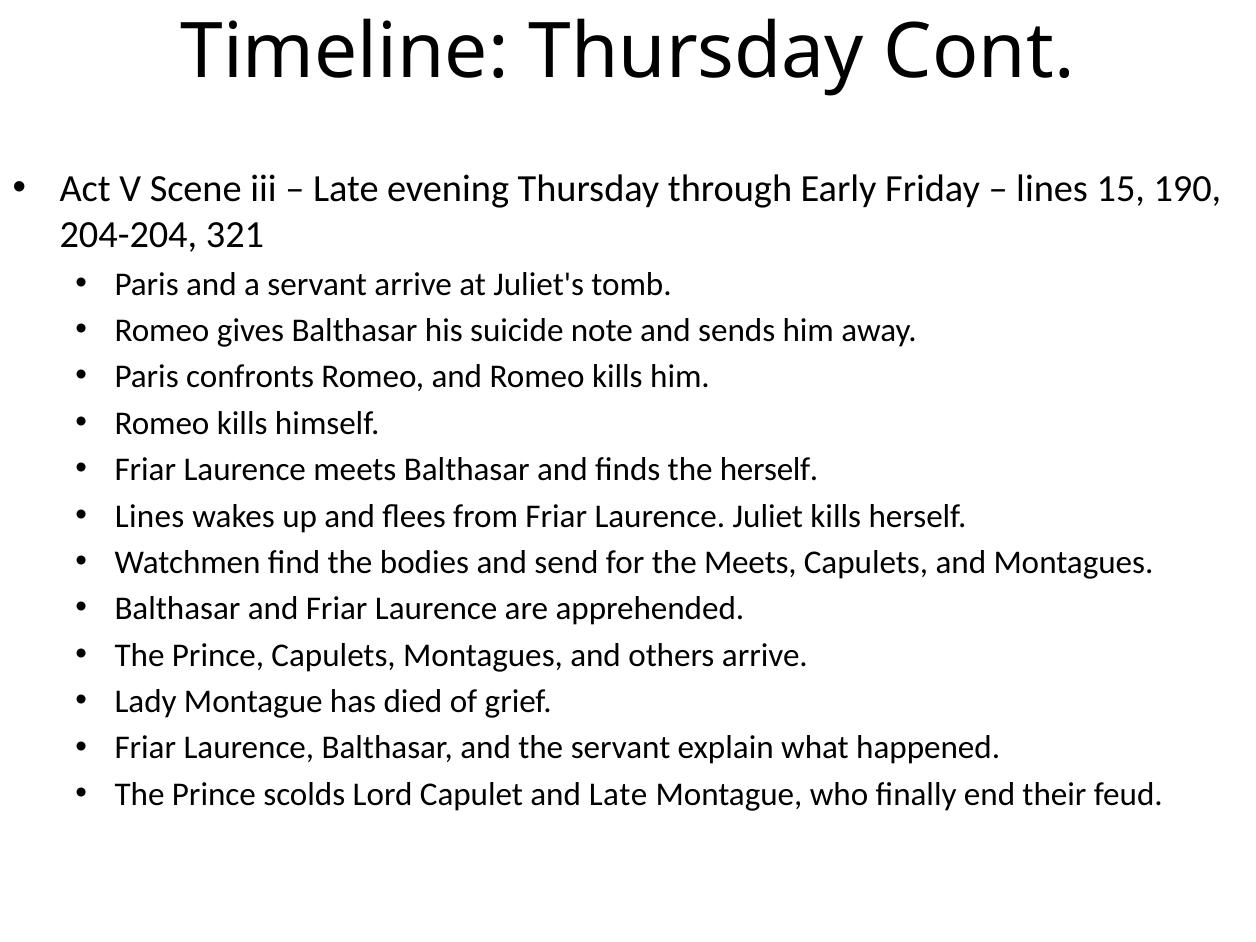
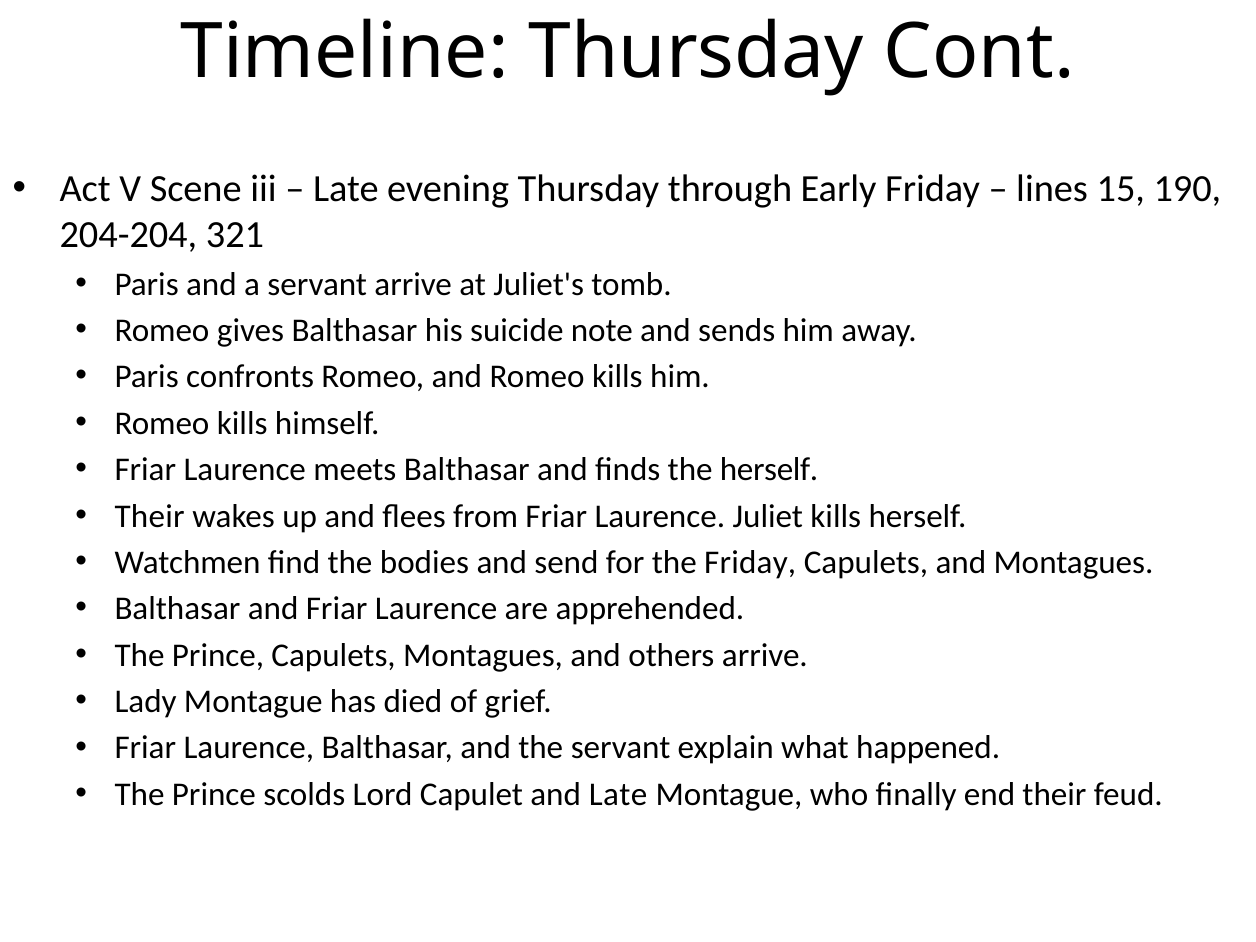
Lines: Lines -> Their (150, 516)
the Meets: Meets -> Friday (750, 562)
